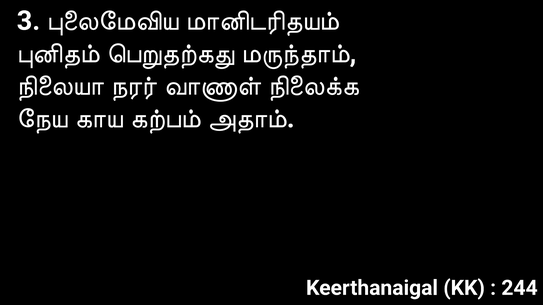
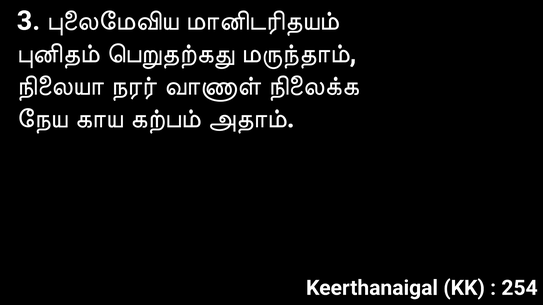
244: 244 -> 254 (520, 288)
